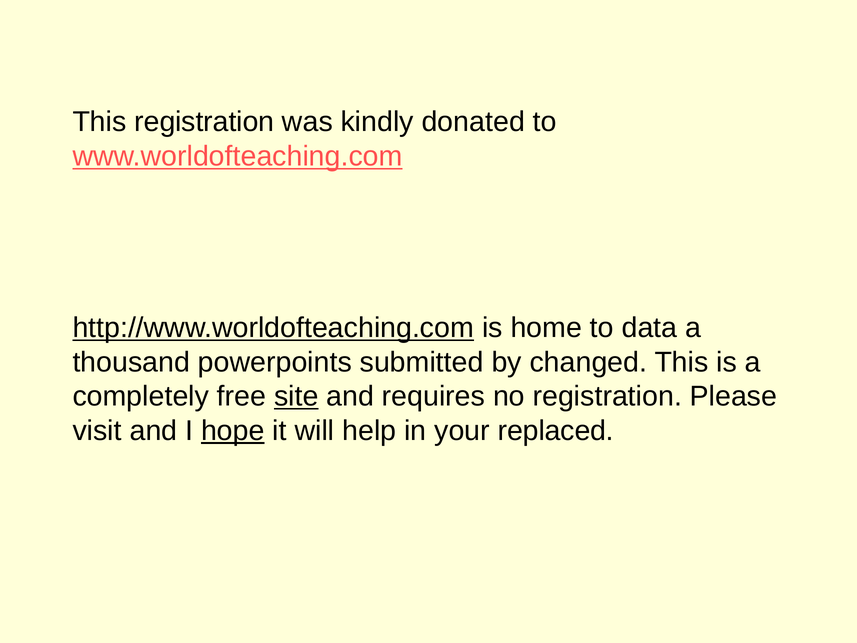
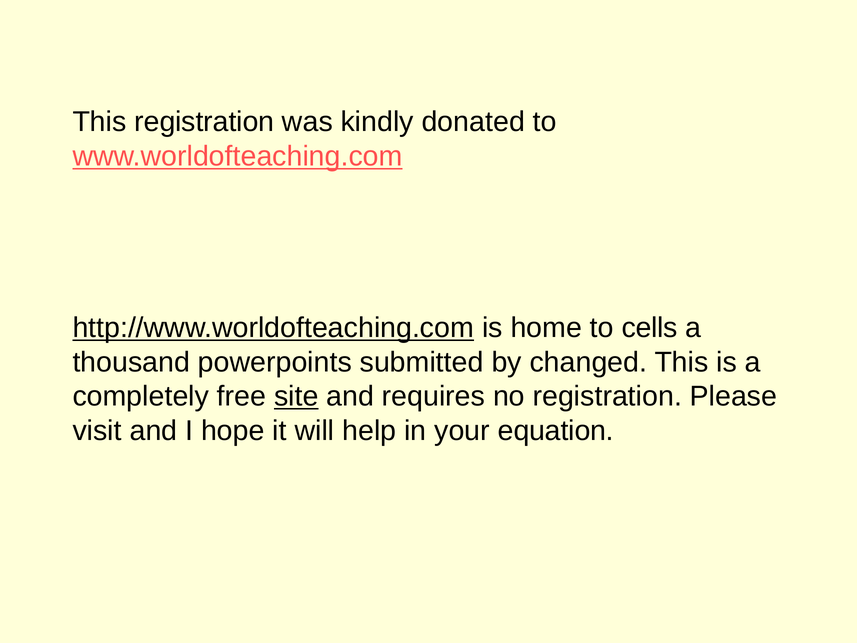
data: data -> cells (650, 328)
hope underline: present -> none (233, 431)
replaced: replaced -> equation (556, 431)
